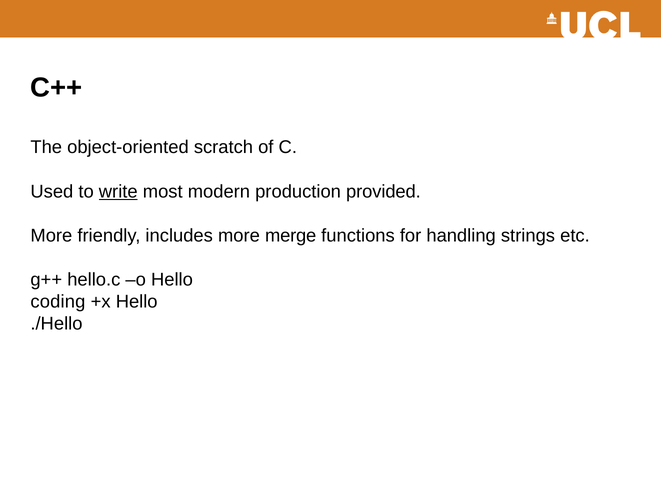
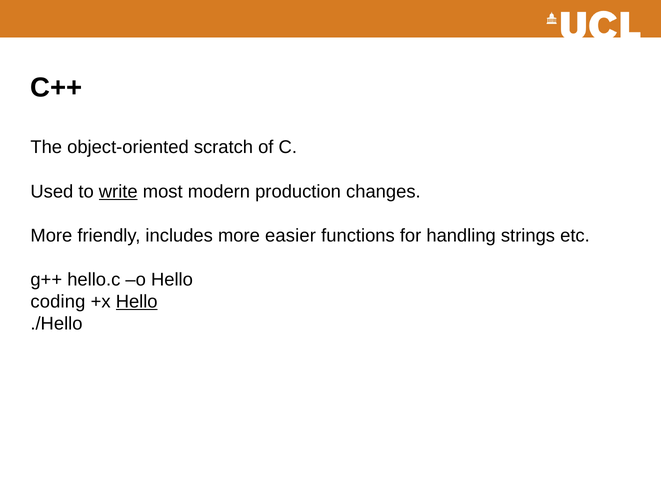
provided: provided -> changes (383, 191)
merge: merge -> easier (290, 236)
Hello underline: none -> present (137, 302)
